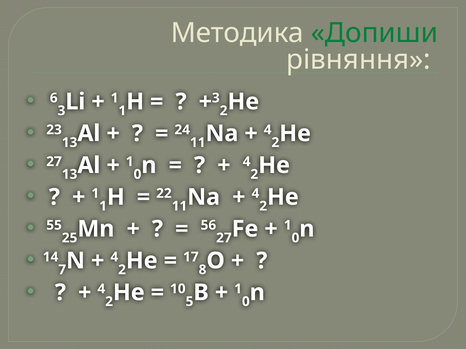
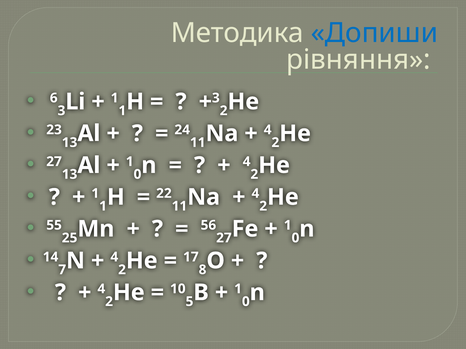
Допиши colour: green -> blue (374, 33)
